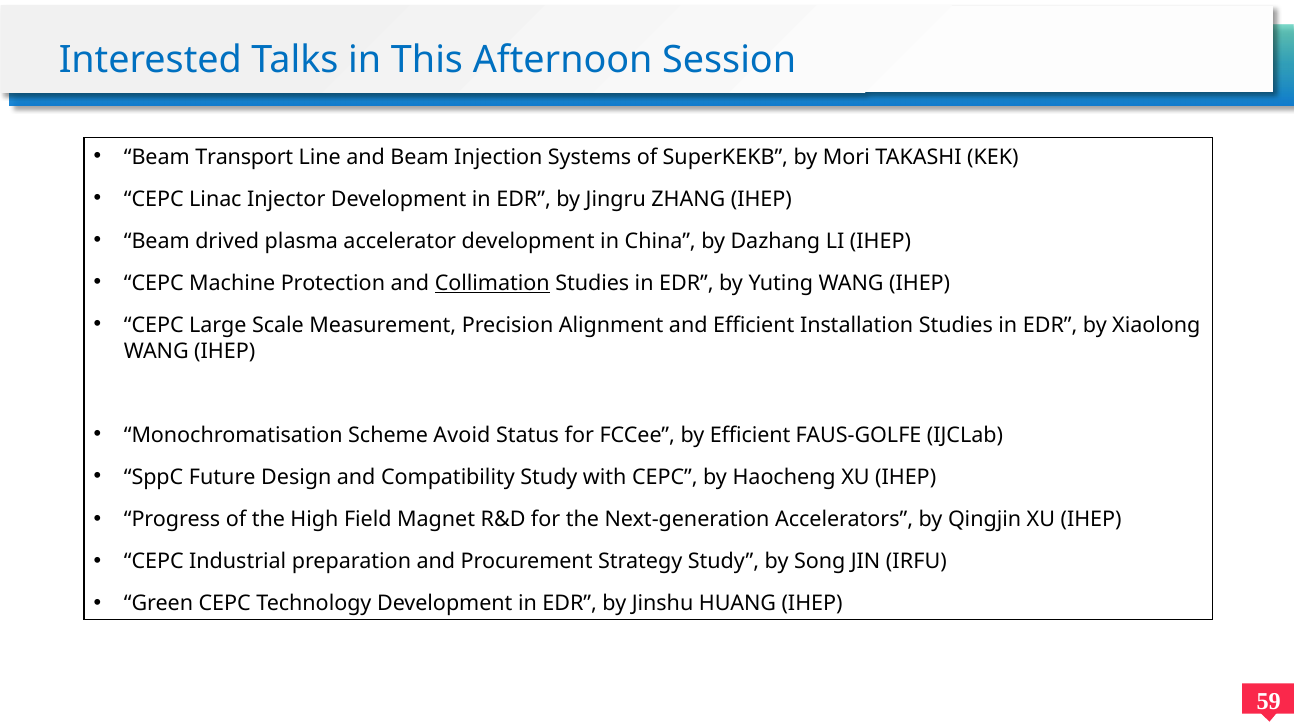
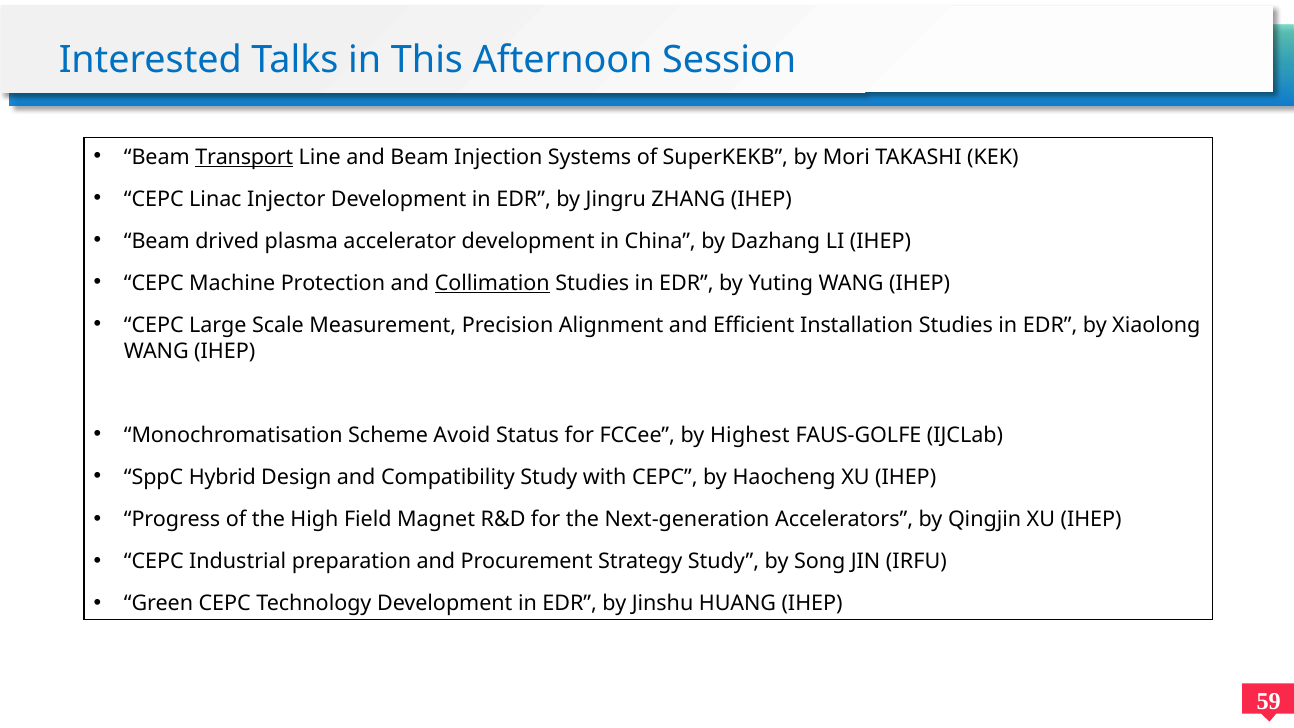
Transport underline: none -> present (244, 157)
by Efficient: Efficient -> Highest (750, 435)
Future: Future -> Hybrid (222, 477)
